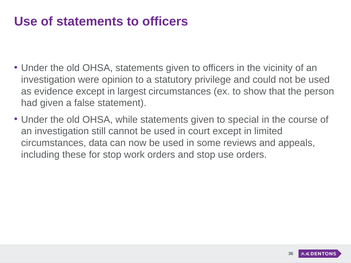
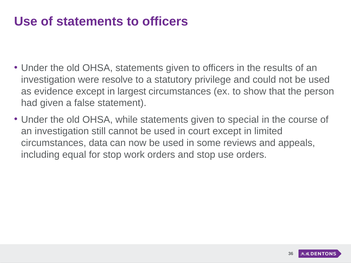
vicinity: vicinity -> results (278, 68)
opinion: opinion -> resolve (117, 80)
these: these -> equal (74, 155)
